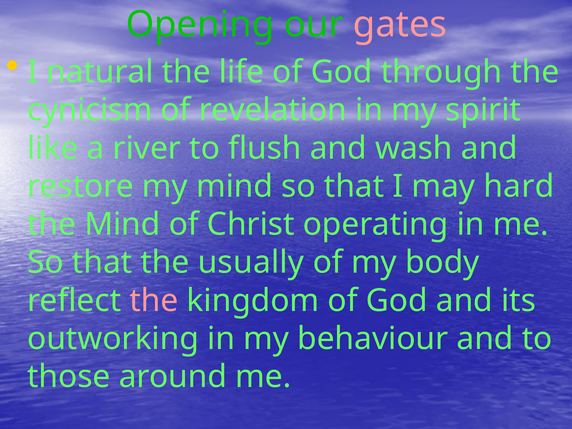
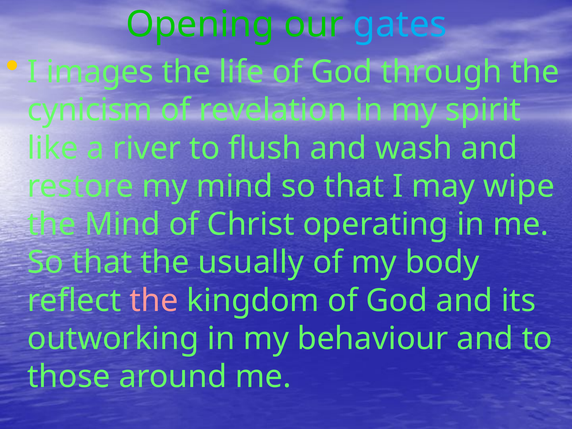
gates colour: pink -> light blue (400, 24)
natural: natural -> images (100, 72)
hard: hard -> wipe (519, 186)
